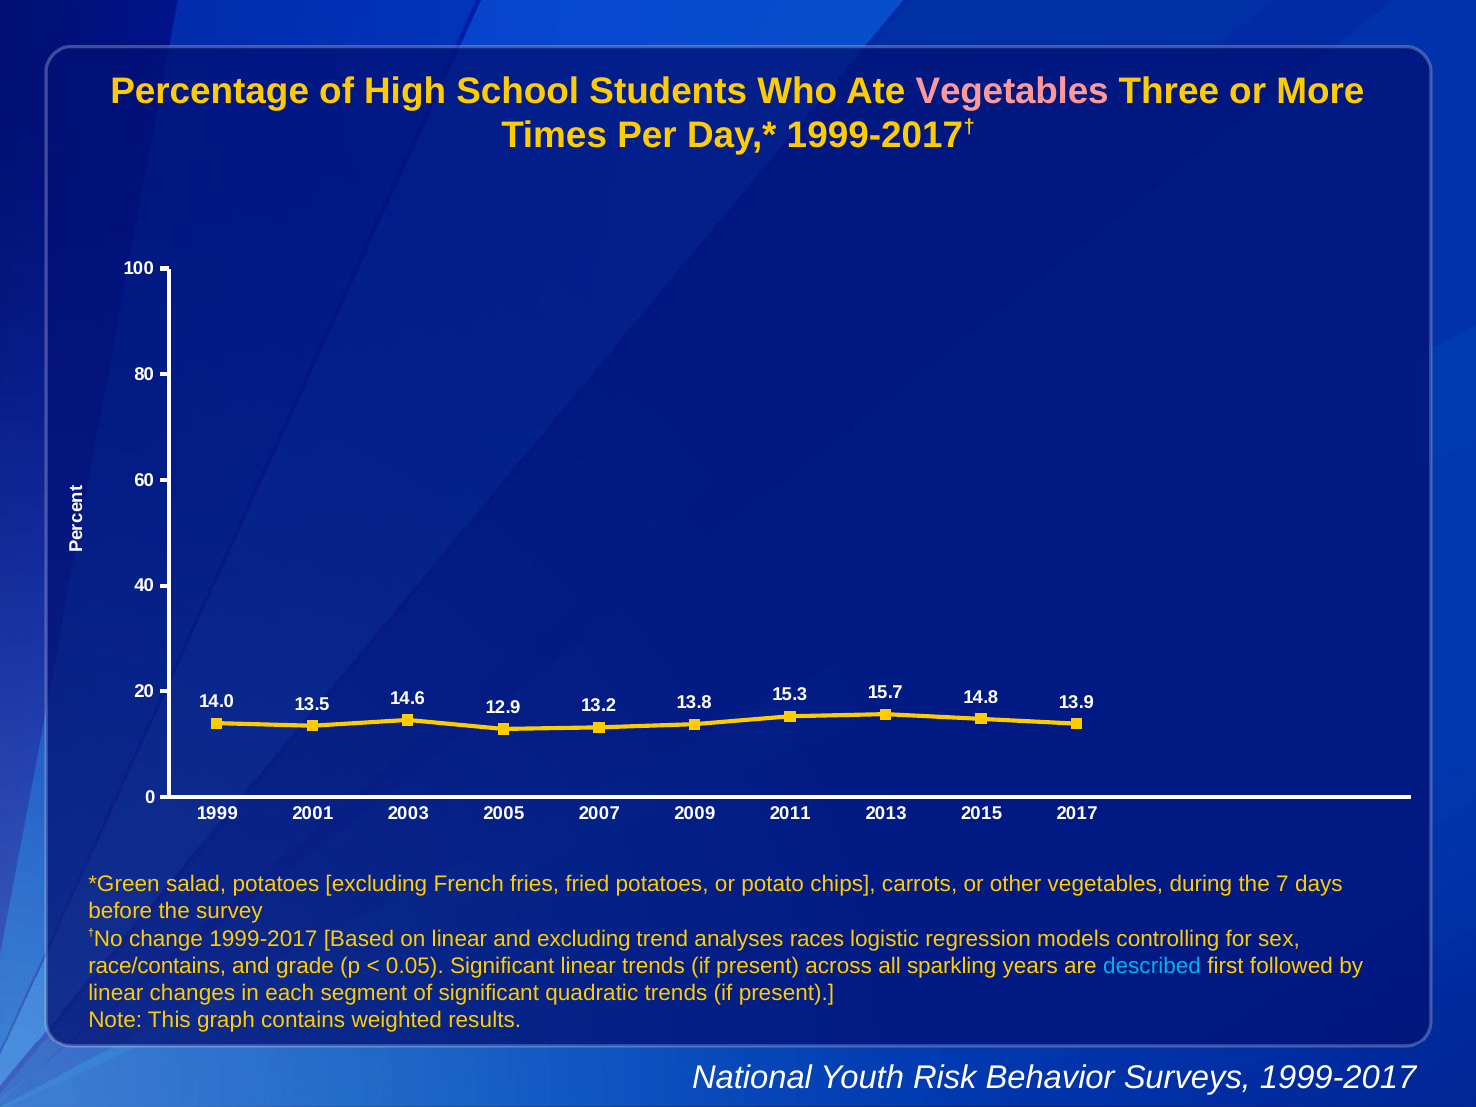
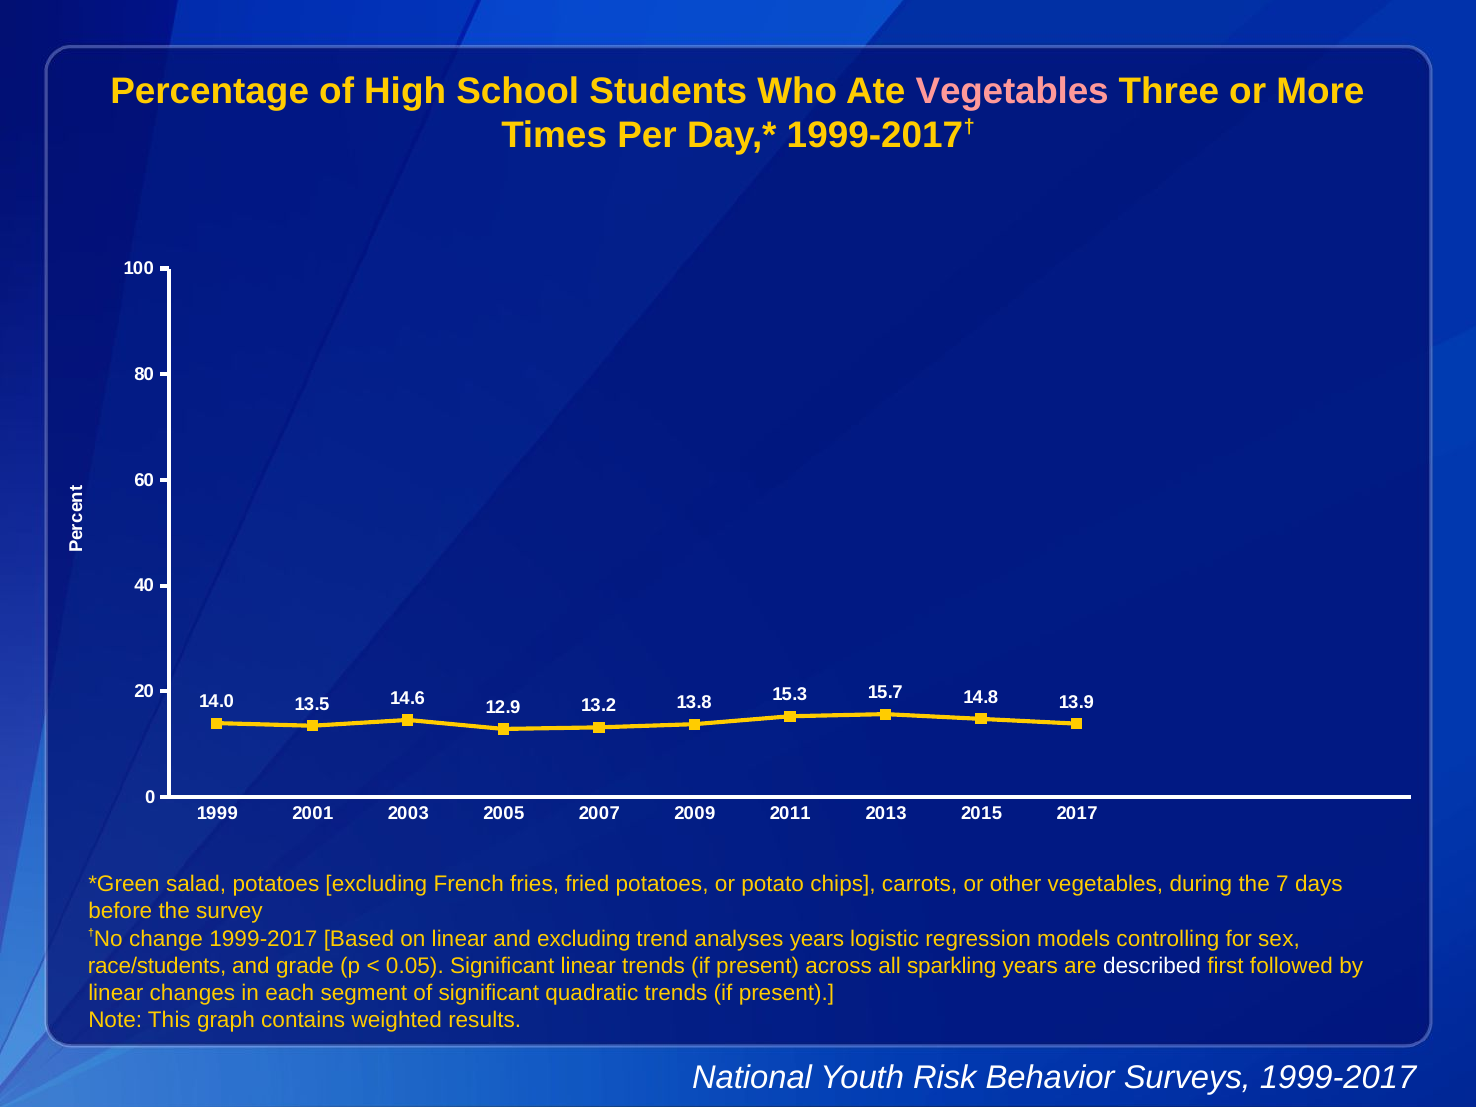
analyses races: races -> years (817, 939)
race/contains: race/contains -> race/students (157, 966)
described colour: light blue -> white (1152, 966)
